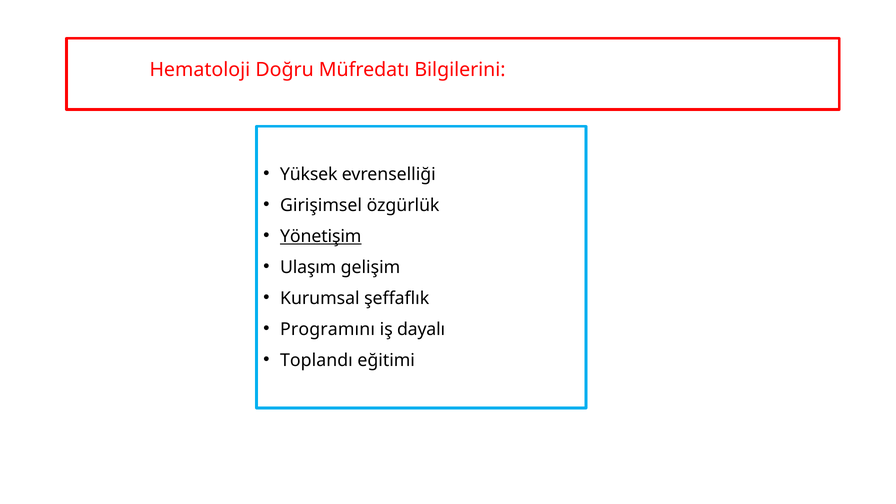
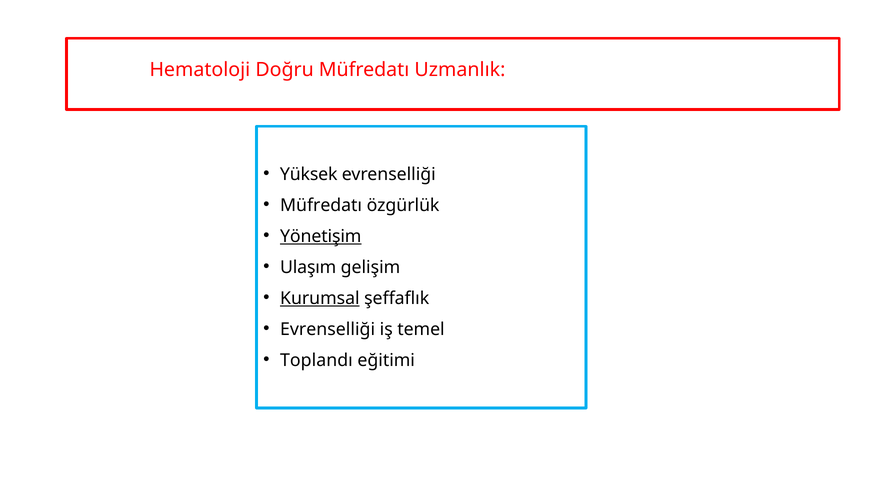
Bilgilerini: Bilgilerini -> Uzmanlık (460, 70)
Girişimsel: Girişimsel -> Müfredatı (321, 206)
Kurumsal underline: none -> present (320, 299)
Programını: Programını -> Evrenselliği (328, 330)
dayalı: dayalı -> temel (421, 330)
